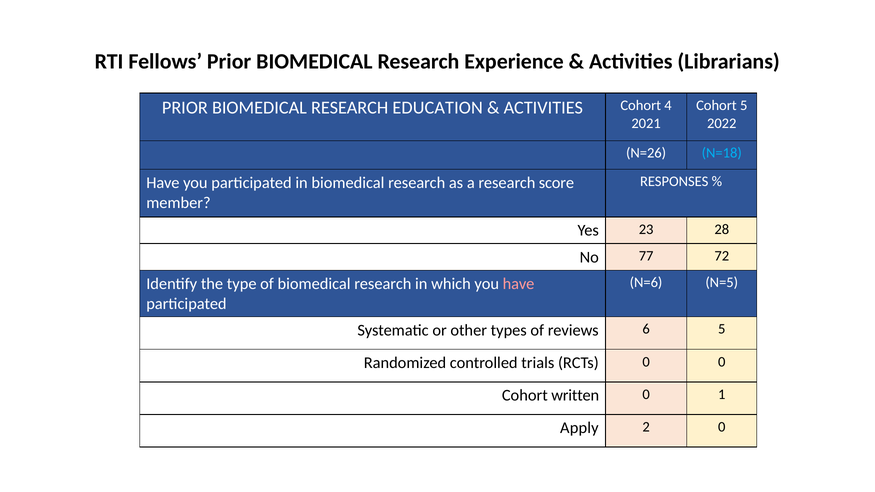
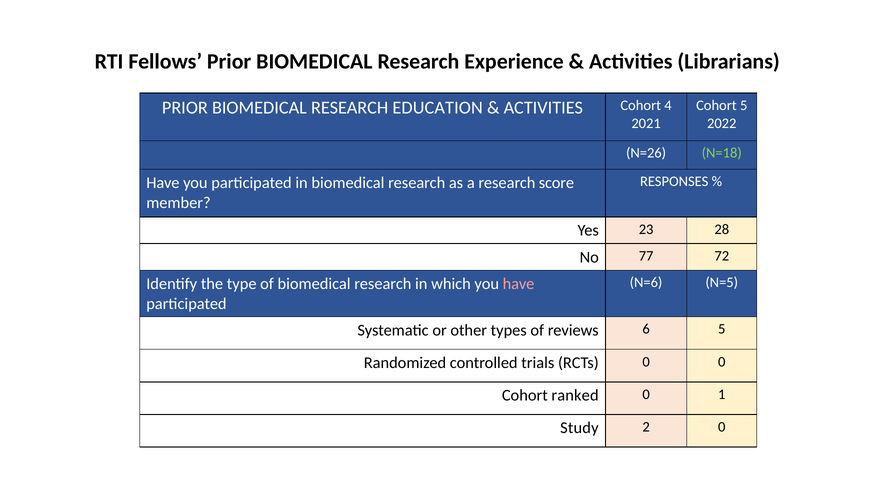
N=18 colour: light blue -> light green (722, 153)
written: written -> ranked (575, 396)
Apply: Apply -> Study (579, 428)
